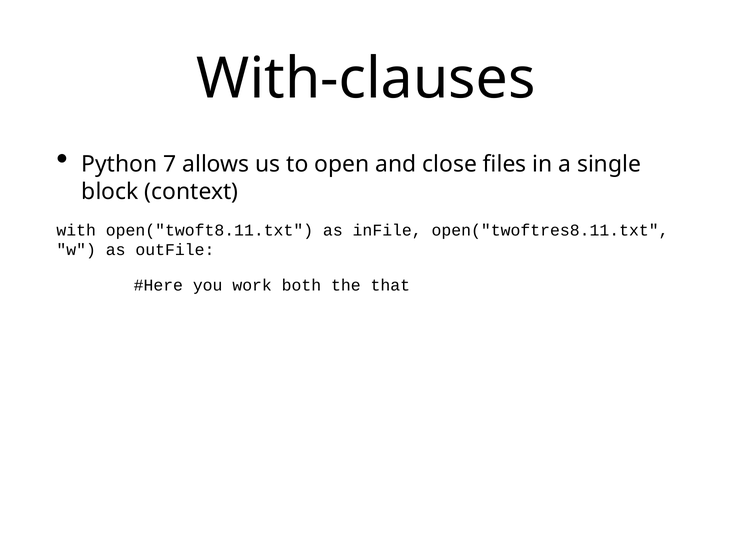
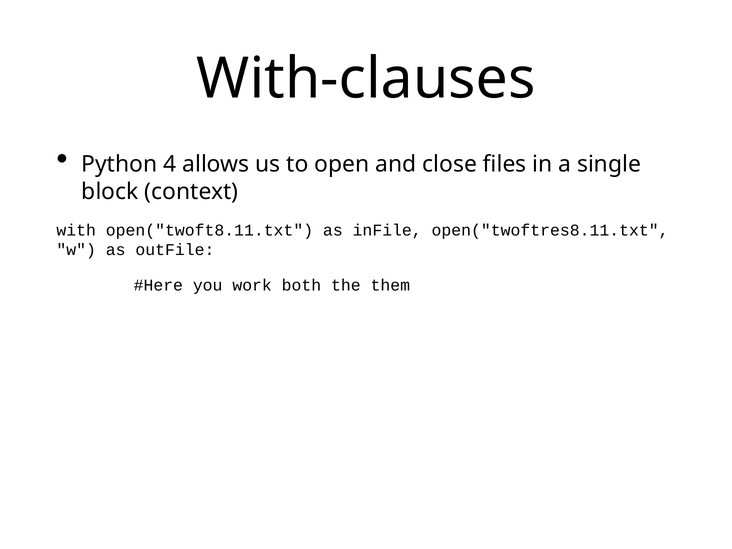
7: 7 -> 4 (170, 164)
that: that -> them (390, 286)
